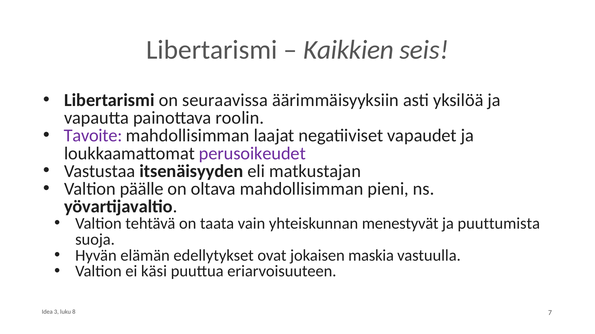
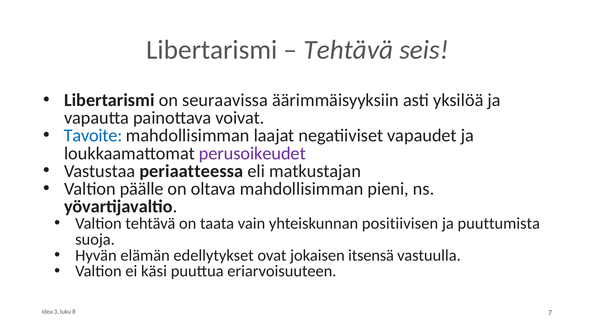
Kaikkien: Kaikkien -> Tehtävä (348, 50)
roolin: roolin -> voivat (240, 118)
Tavoite colour: purple -> blue (93, 136)
itsenäisyyden: itsenäisyyden -> periaatteessa (191, 171)
menestyvät: menestyvät -> positiivisen (400, 224)
maskia: maskia -> itsensä (371, 256)
